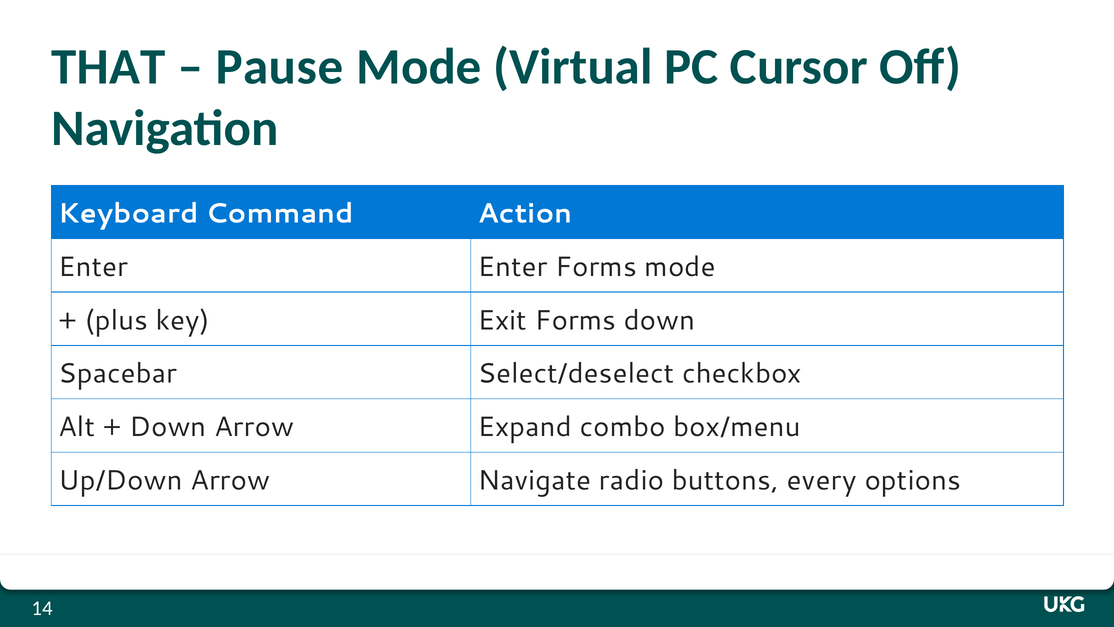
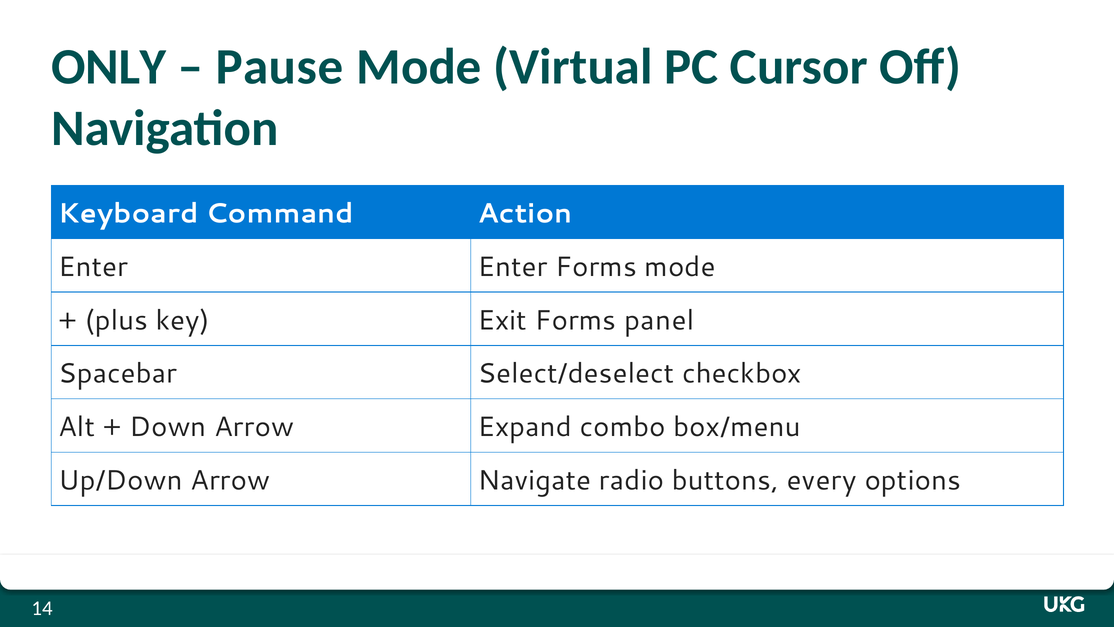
THAT: THAT -> ONLY (109, 67)
Forms down: down -> panel (659, 320)
